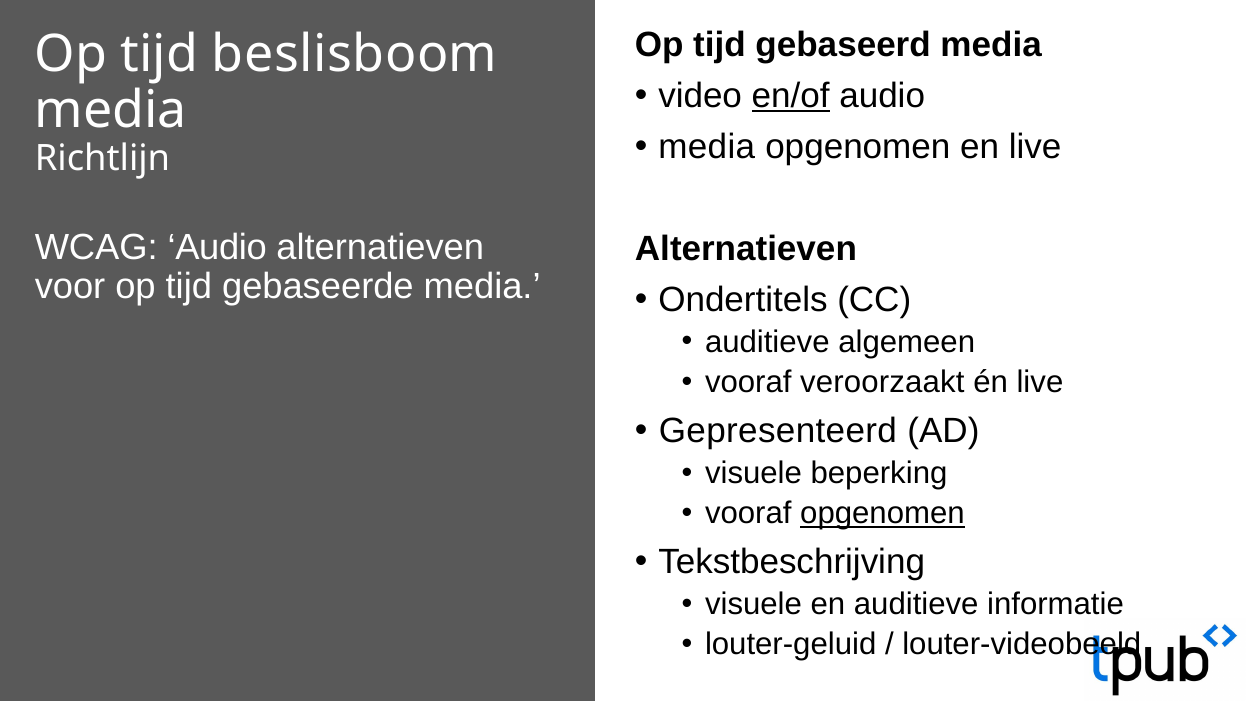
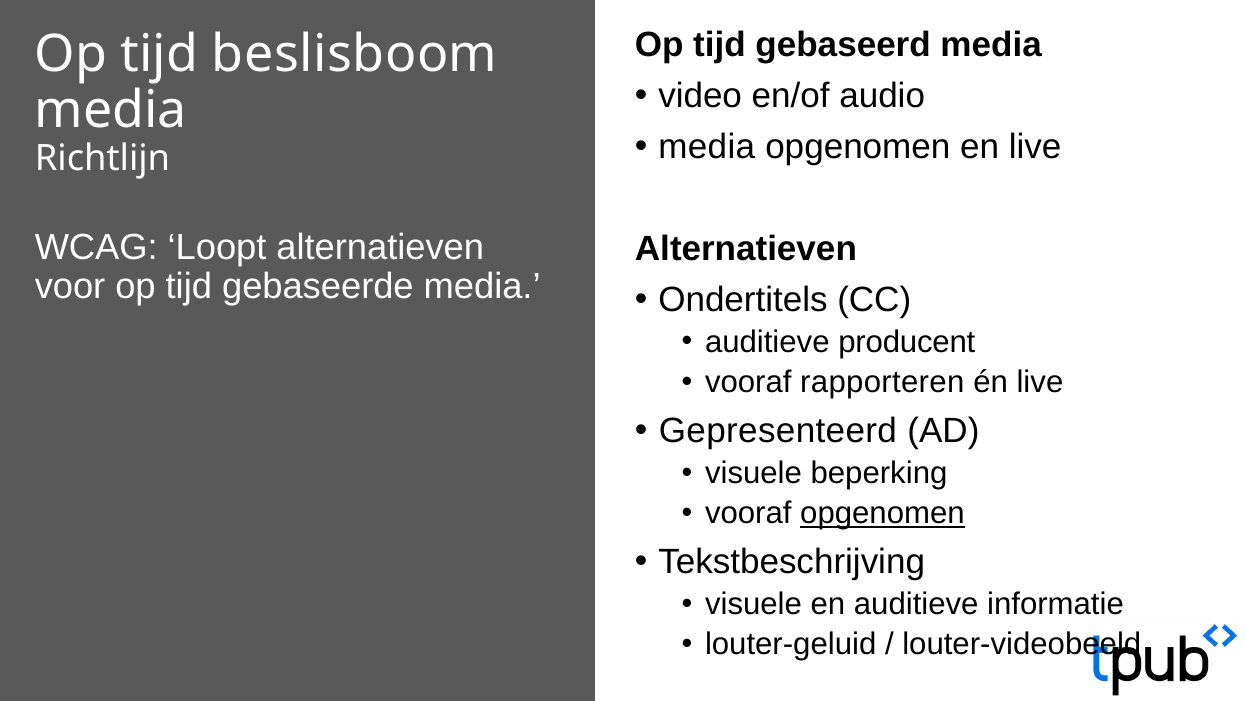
en/of underline: present -> none (791, 96)
WCAG Audio: Audio -> Loopt (217, 247)
algemeen: algemeen -> producent (907, 342)
veroorzaakt: veroorzaakt -> rapporteren (882, 382)
